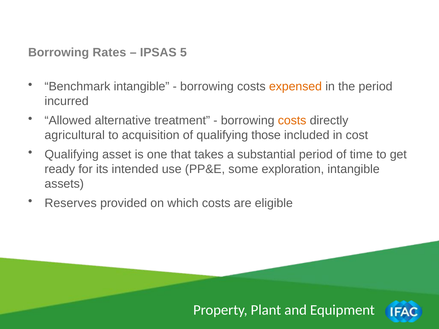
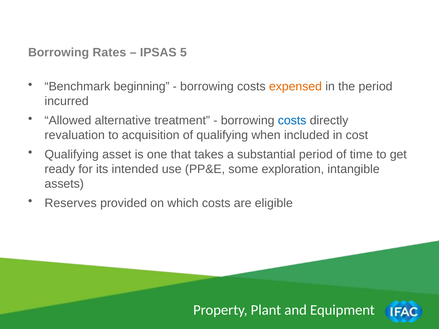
Benchmark intangible: intangible -> beginning (142, 87)
costs colour: orange -> blue (292, 121)
agricultural: agricultural -> revaluation (75, 135)
those: those -> when (266, 135)
